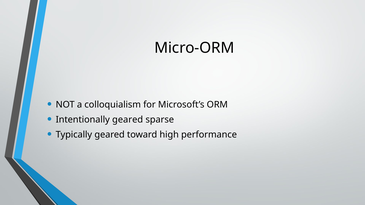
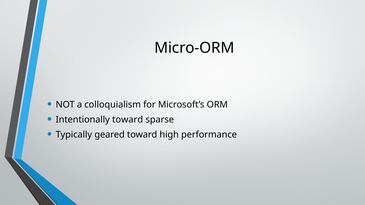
Intentionally geared: geared -> toward (128, 120)
